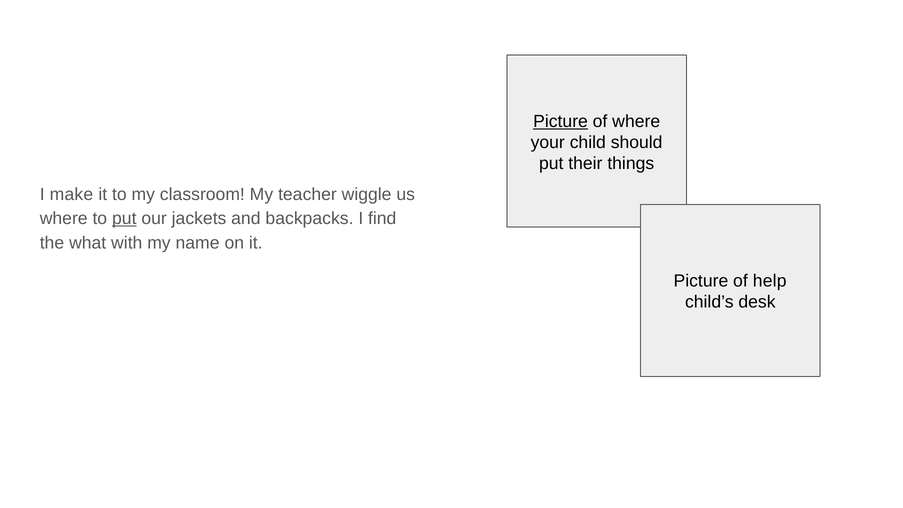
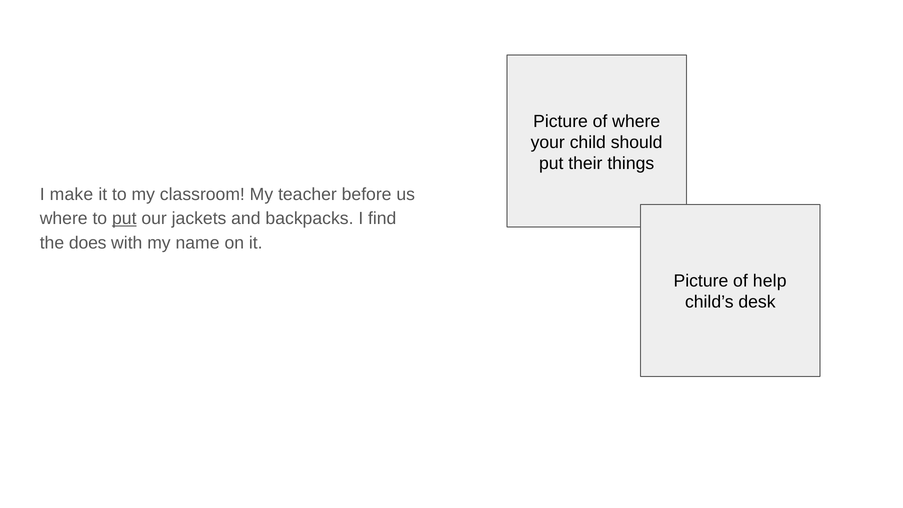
Picture underline: present -> none (561, 121)
wiggle: wiggle -> before (367, 194)
what: what -> does (88, 243)
